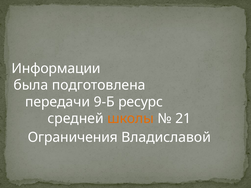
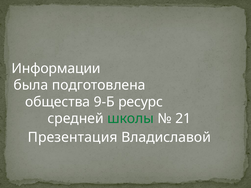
передачи: передачи -> общества (58, 102)
школы colour: orange -> green (131, 119)
Ограничения: Ограничения -> Презентация (73, 138)
